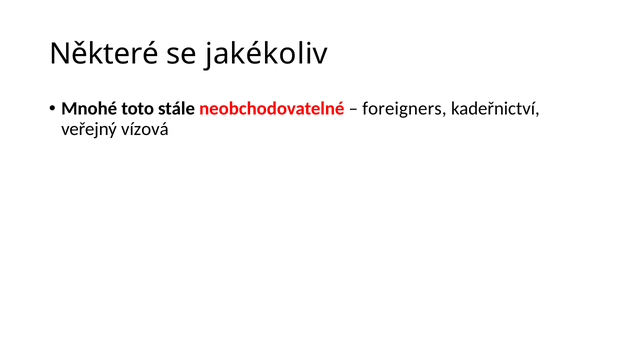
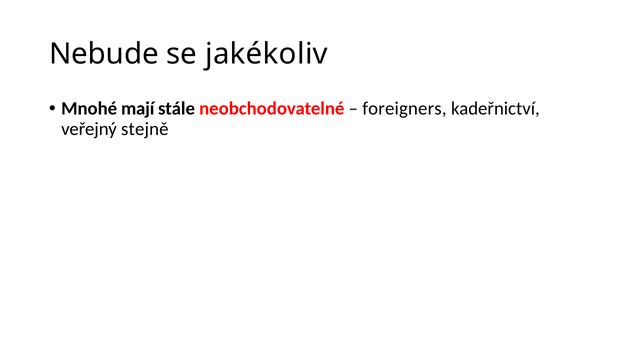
Některé: Některé -> Nebude (104, 54)
toto: toto -> mají (138, 109)
vízová: vízová -> stejně (145, 129)
